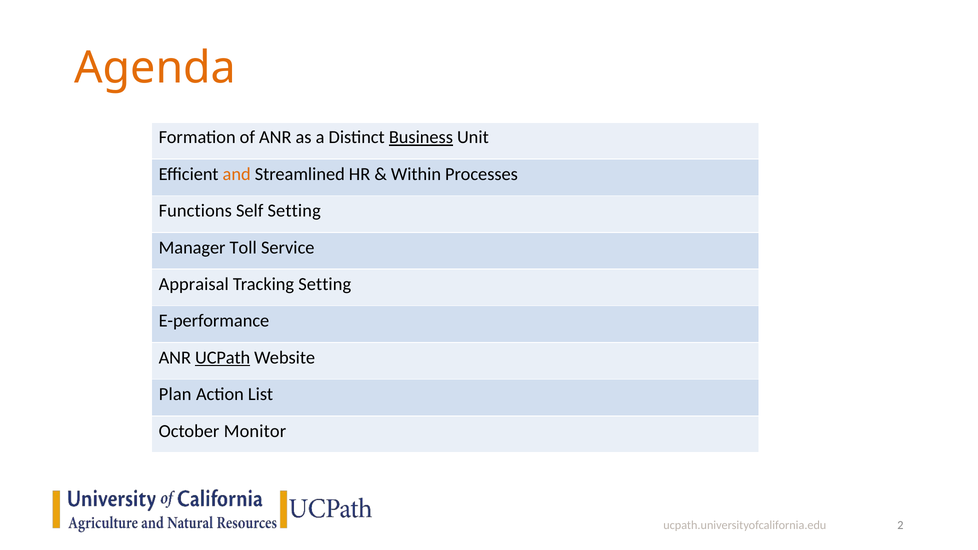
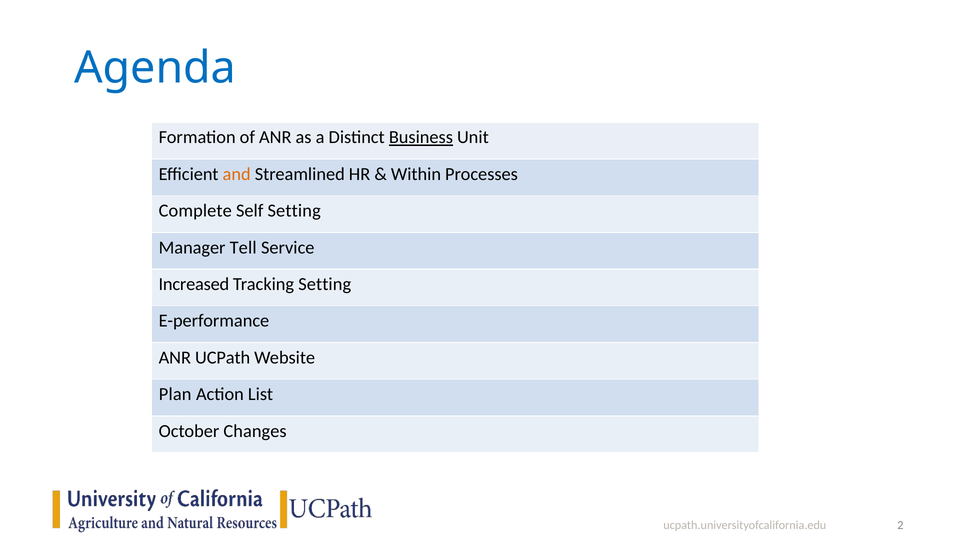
Agenda colour: orange -> blue (155, 68)
Functions: Functions -> Complete (195, 211)
Toll: Toll -> Tell (243, 248)
Appraisal: Appraisal -> Increased (194, 284)
UCPath underline: present -> none (223, 358)
Monitor: Monitor -> Changes (255, 431)
